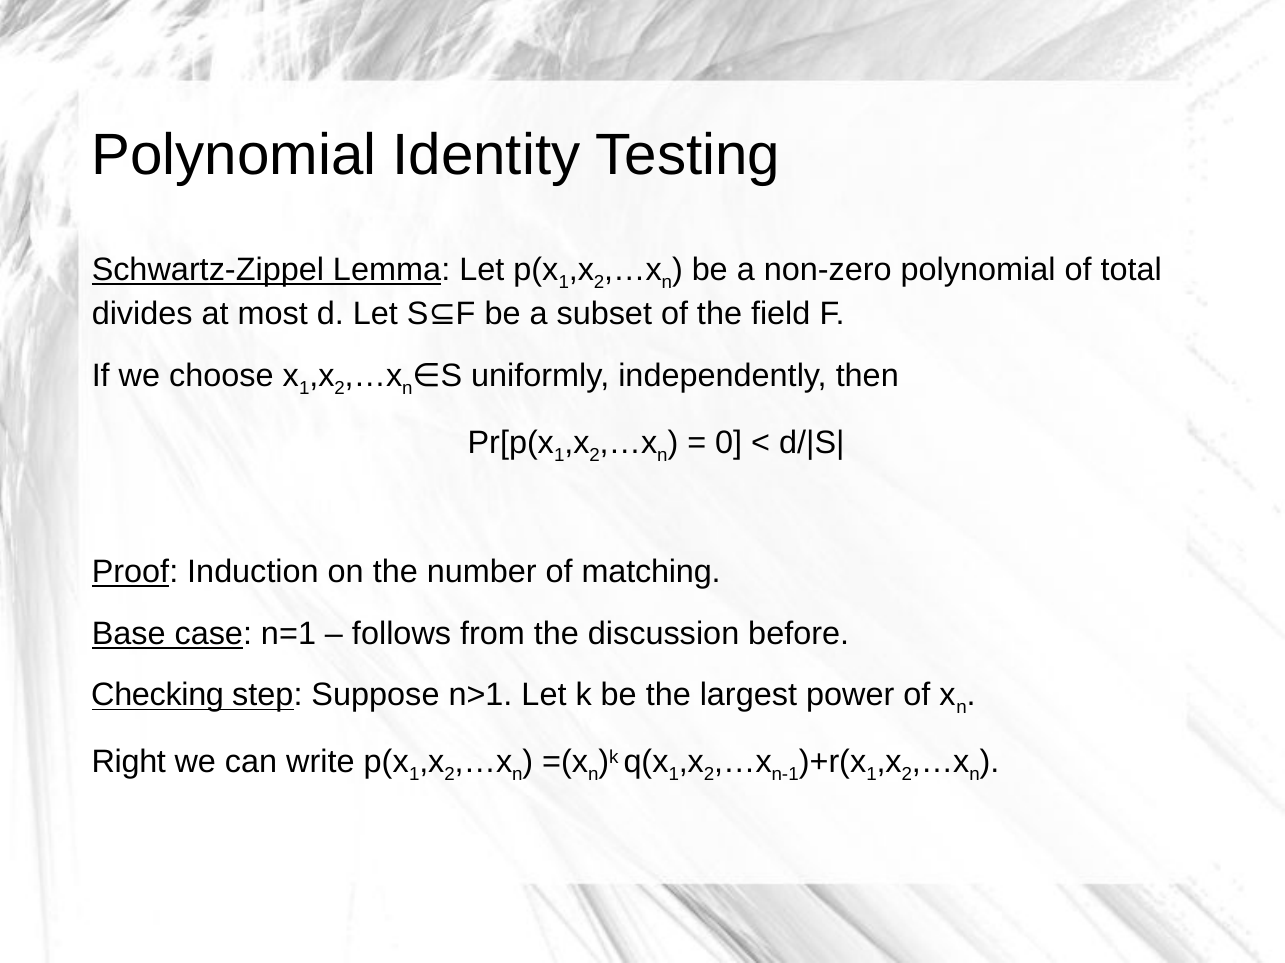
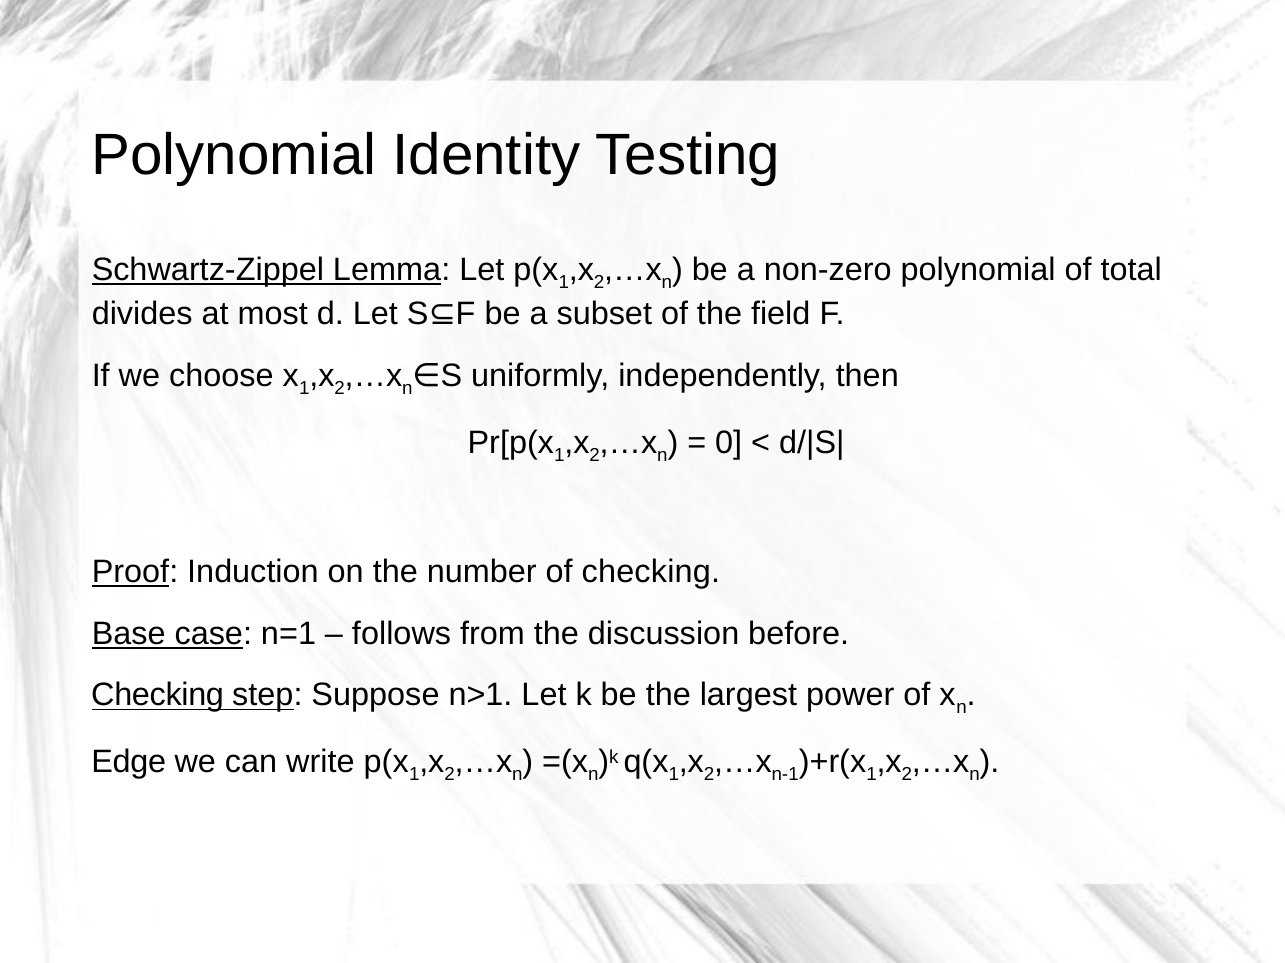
of matching: matching -> checking (651, 572)
Right: Right -> Edge (129, 763)
